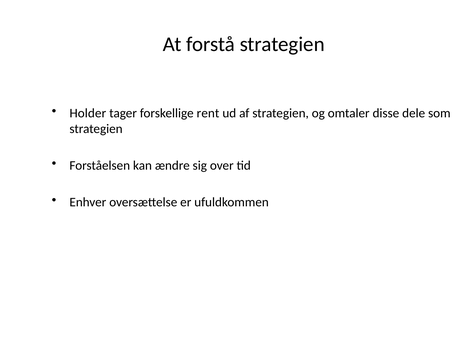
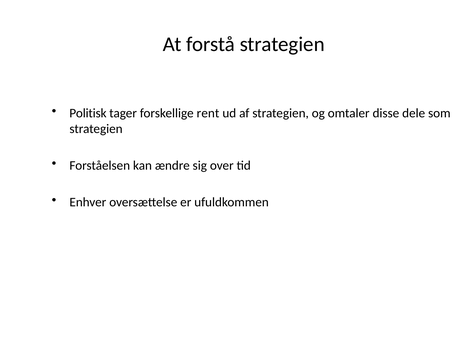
Holder: Holder -> Politisk (88, 113)
